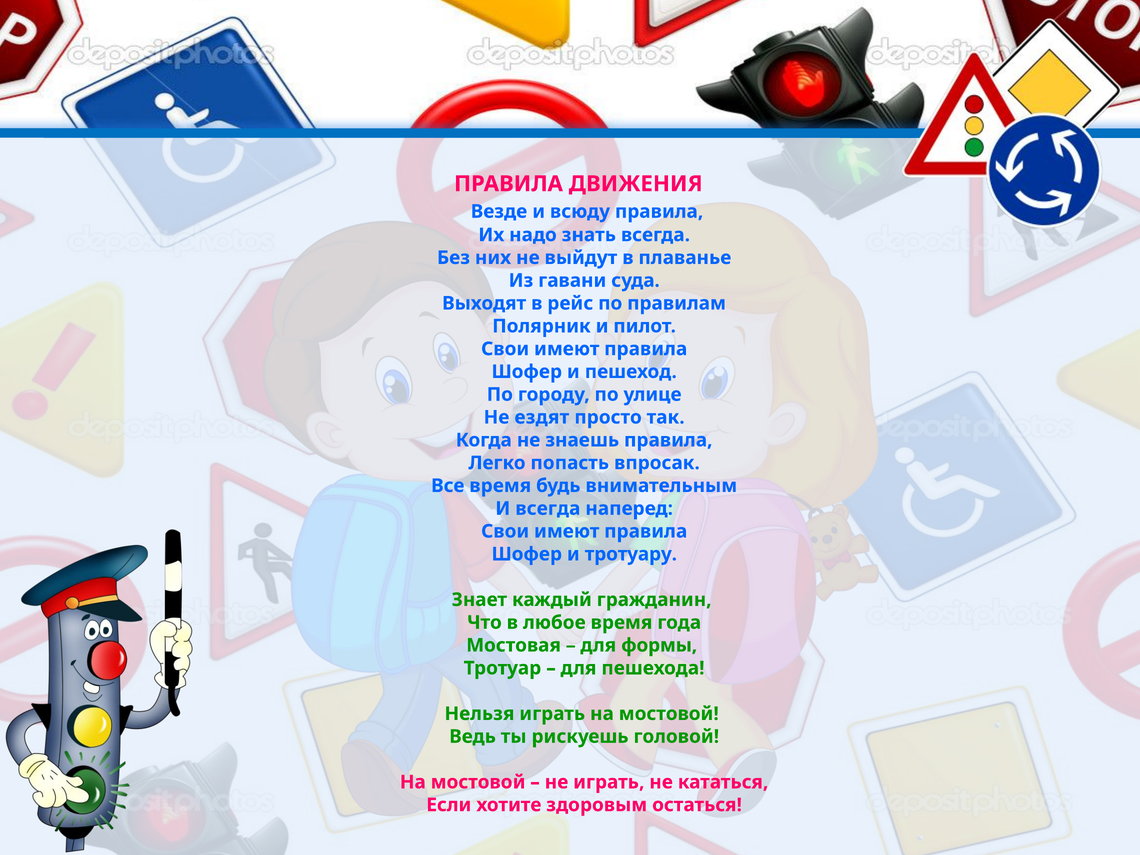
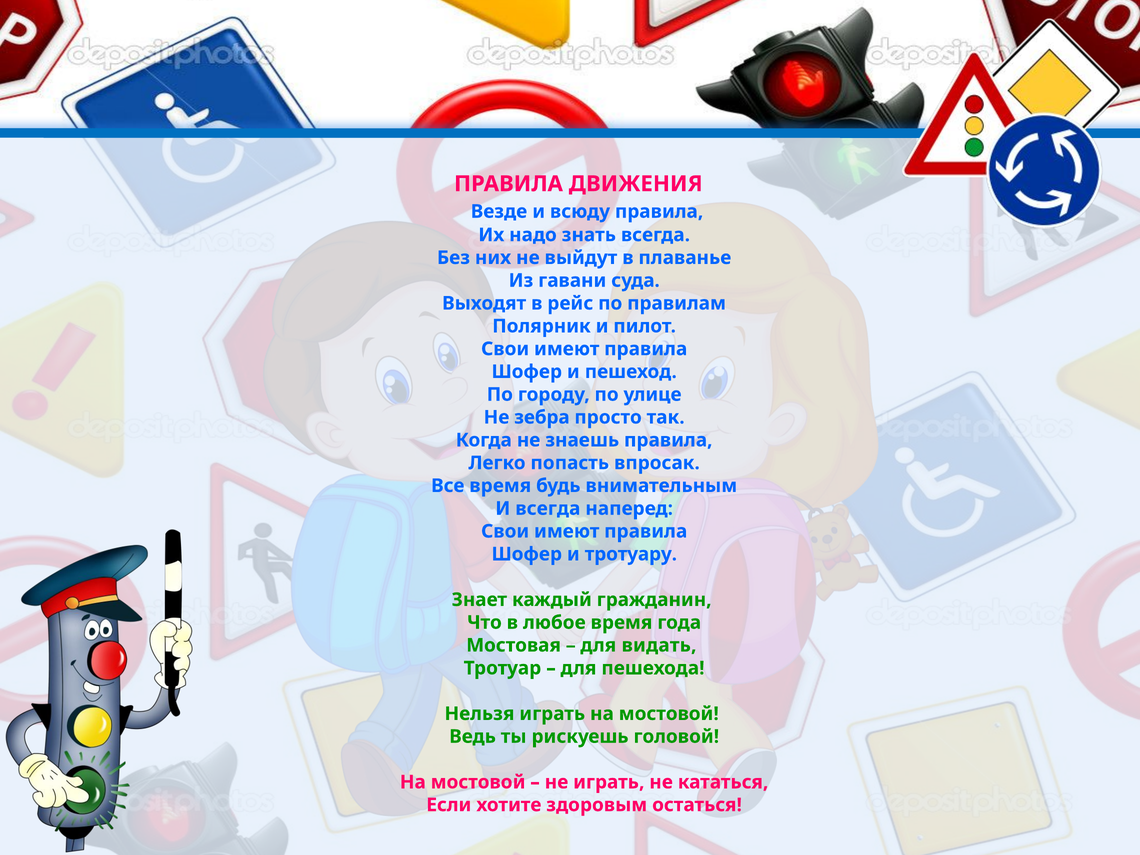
ездят: ездят -> зебра (542, 417)
формы: формы -> видать (659, 645)
